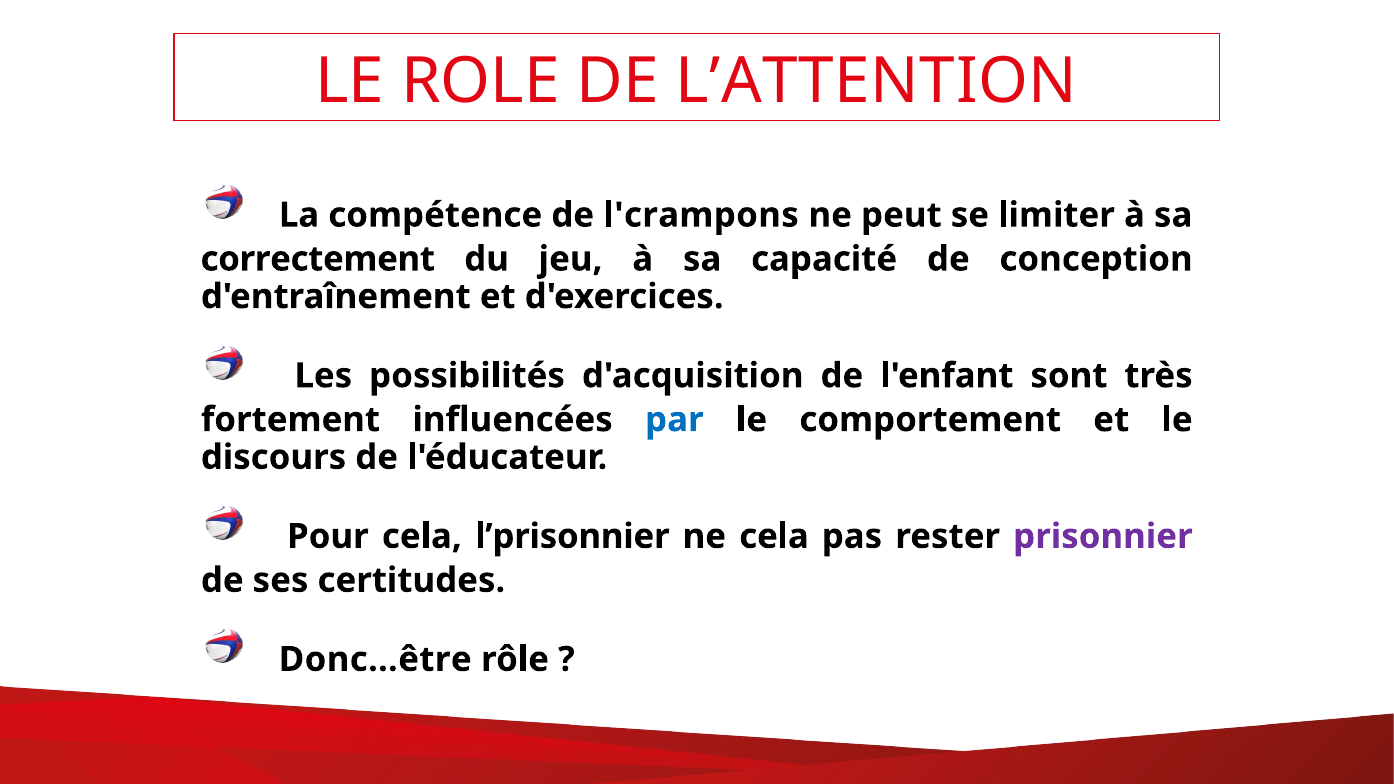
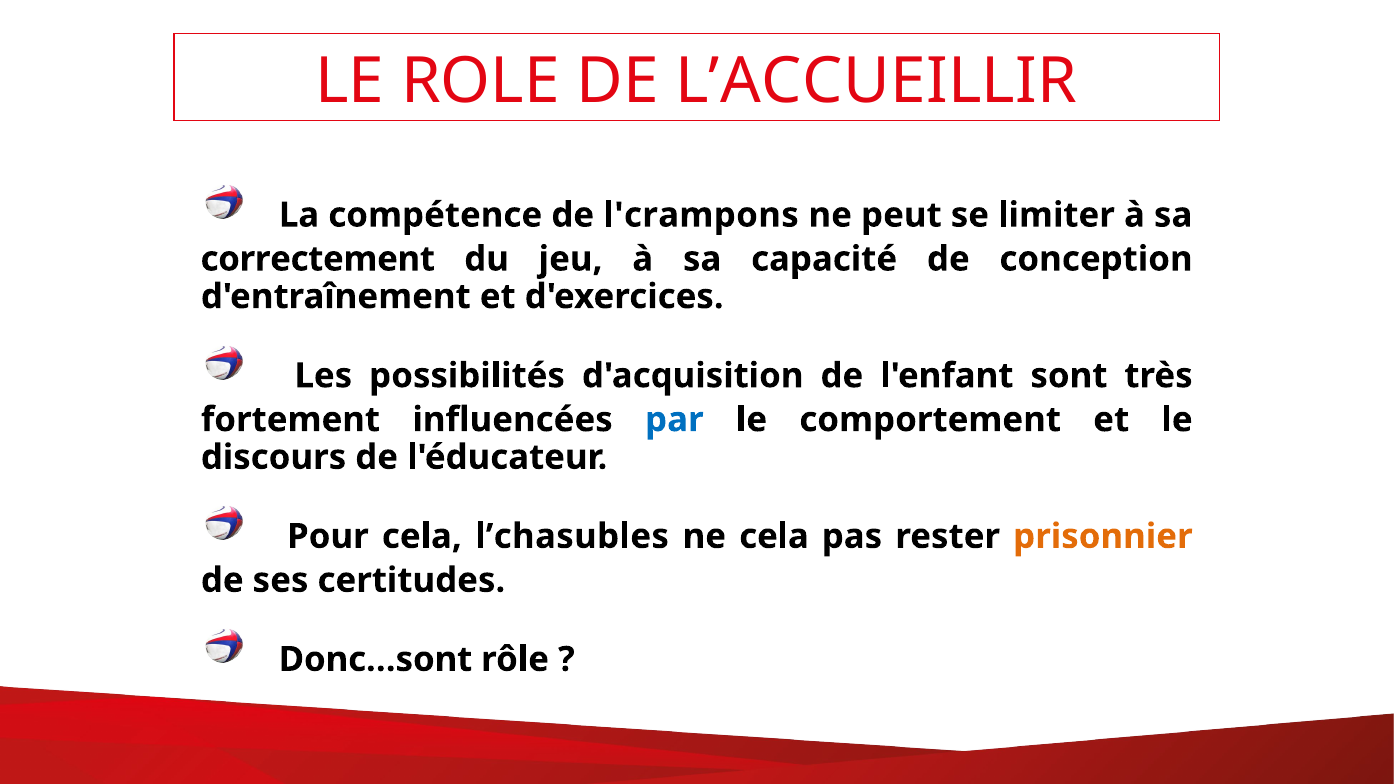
L’ATTENTION: L’ATTENTION -> L’ACCUEILLIR (876, 81)
l’prisonnier: l’prisonnier -> l’chasubles (572, 536)
prisonnier colour: purple -> orange (1103, 536)
Donc…être: Donc…être -> Donc…sont (375, 660)
